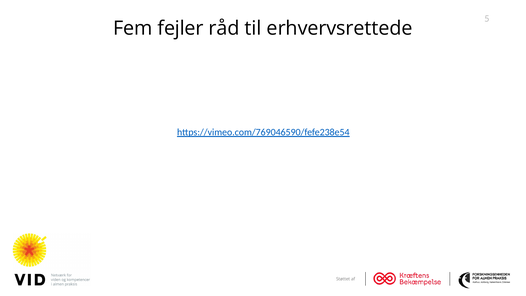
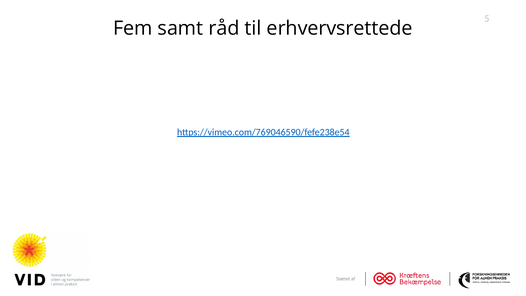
fejler: fejler -> samt (180, 28)
